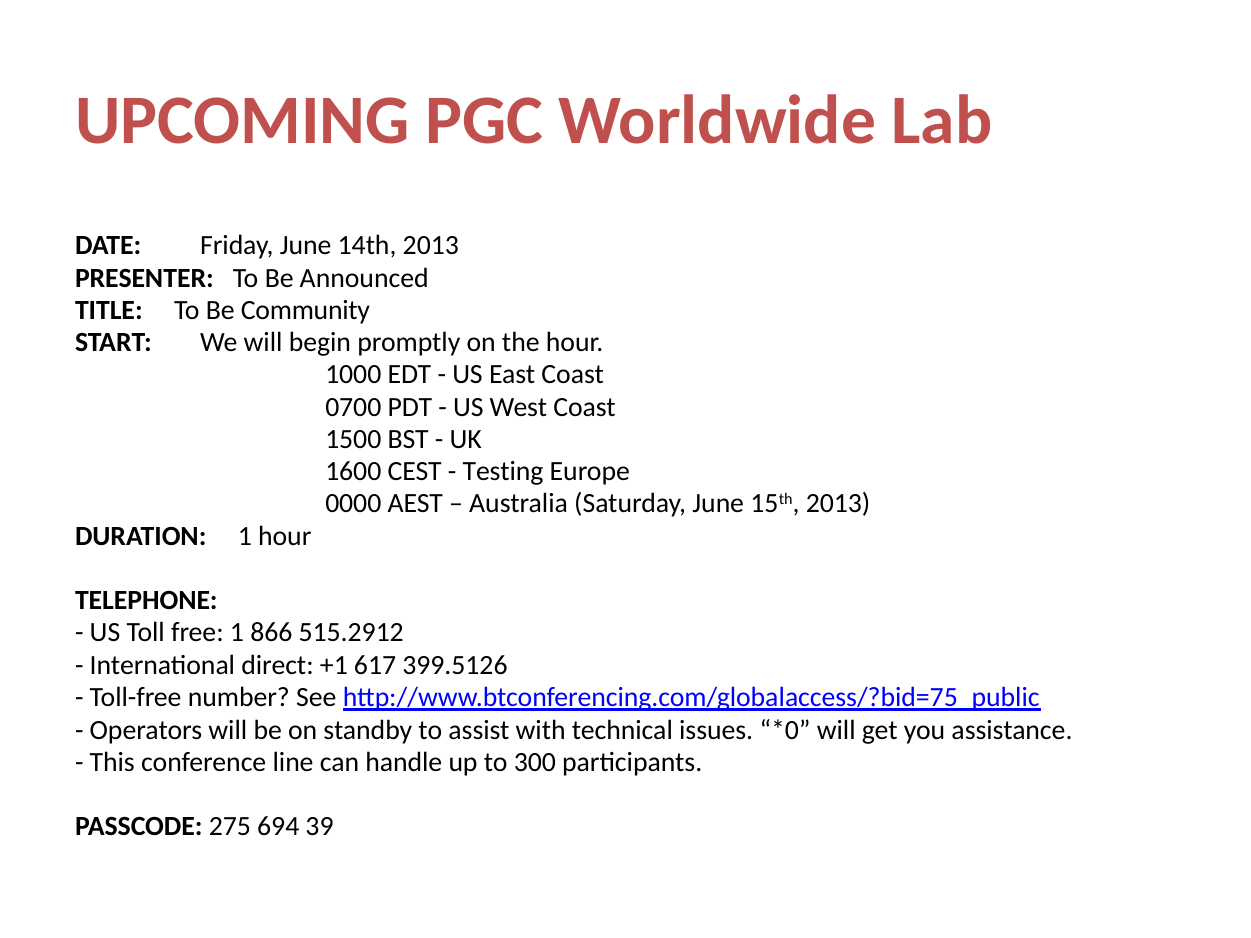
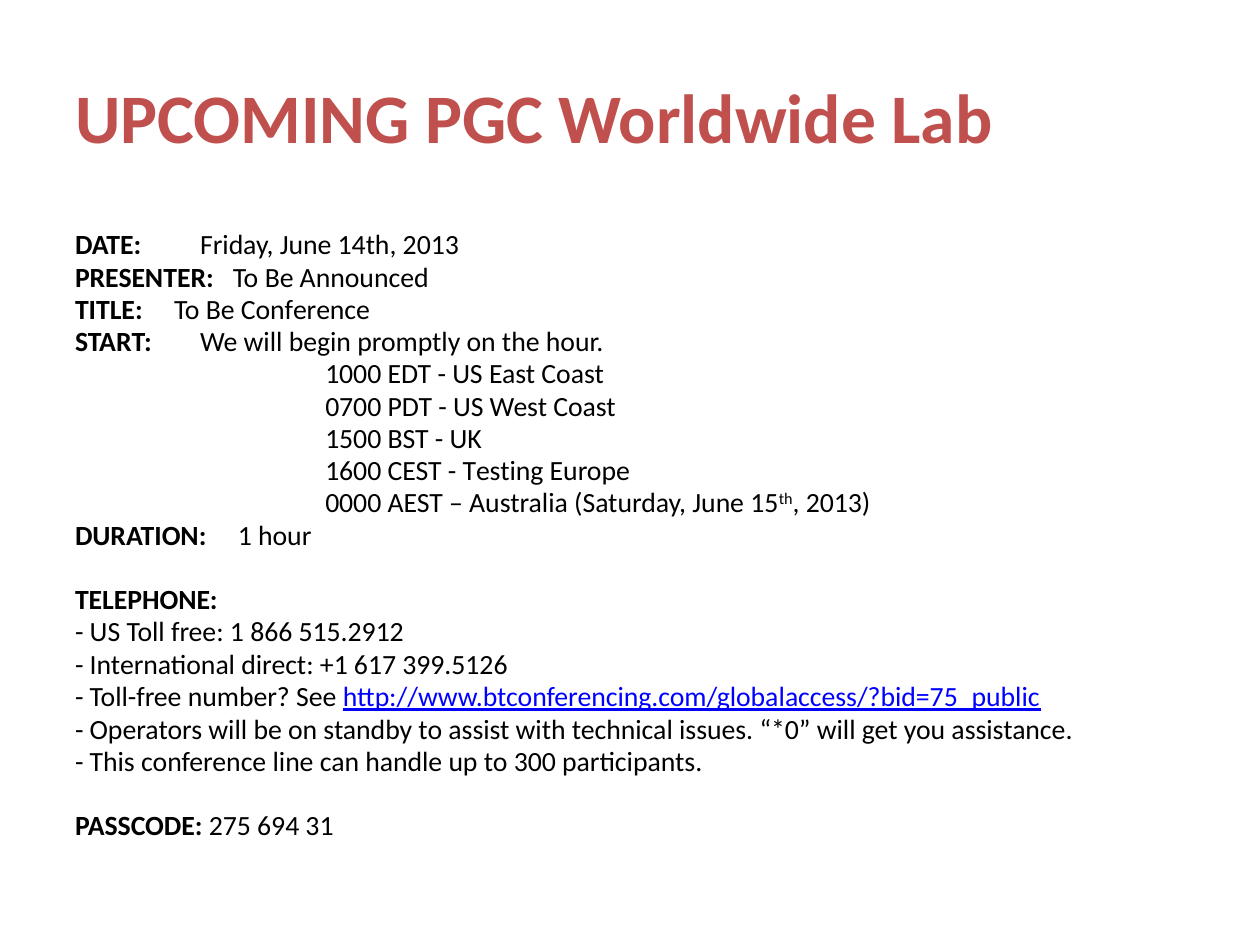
Be Community: Community -> Conference (305, 310)
39: 39 -> 31 (320, 827)
